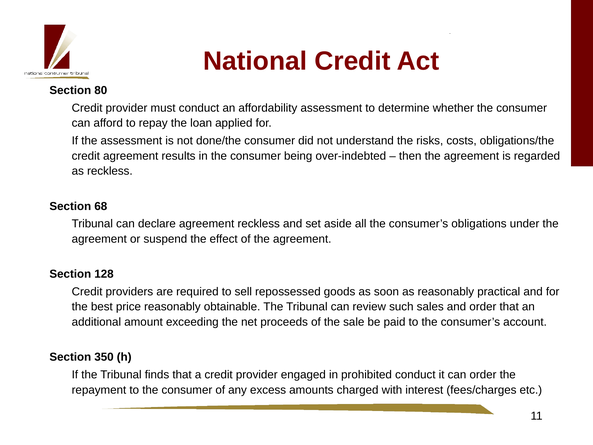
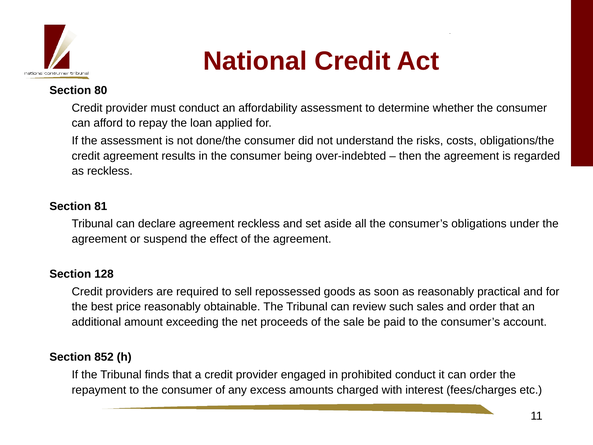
68: 68 -> 81 (101, 206)
350: 350 -> 852 (104, 357)
